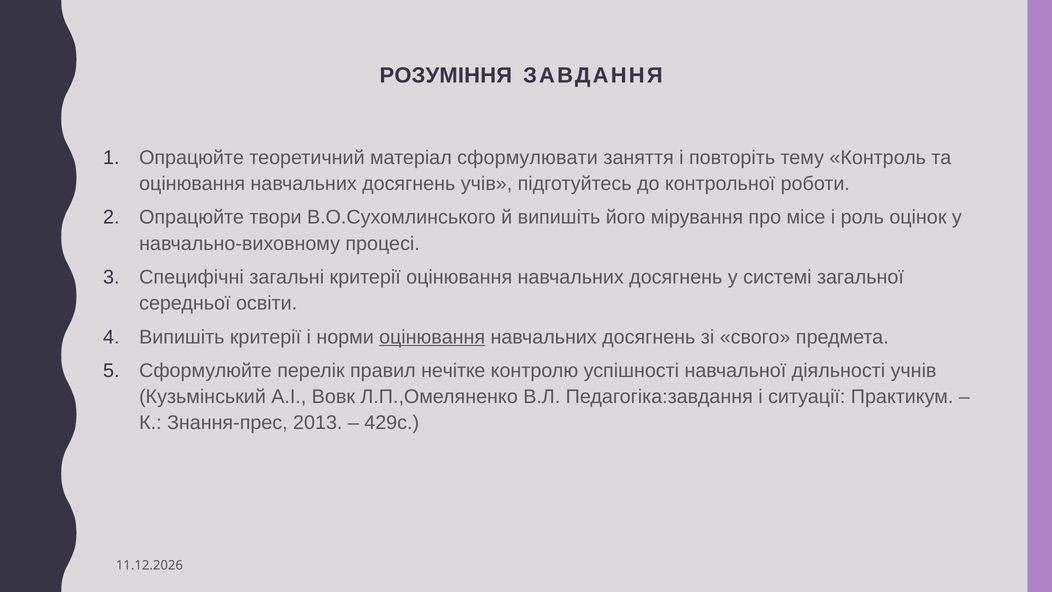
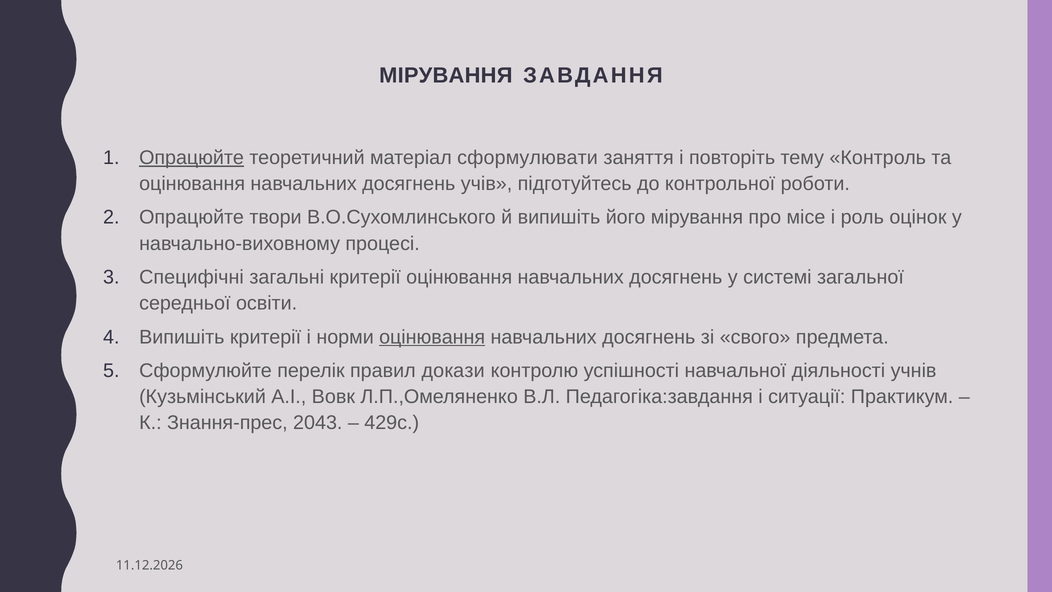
РОЗУМІННЯ: РОЗУМІННЯ -> МІРУВАННЯ (446, 75)
Опрацюйте underline: none -> present (192, 158)
нечітке: нечітке -> докази (453, 371)
2013: 2013 -> 2043 (318, 423)
